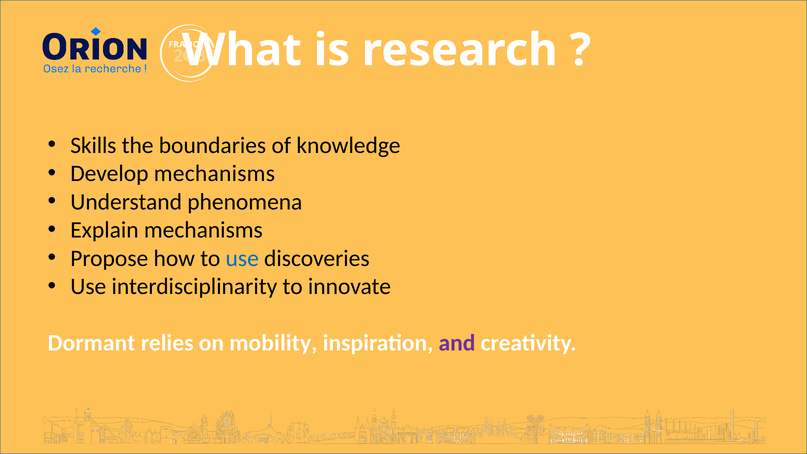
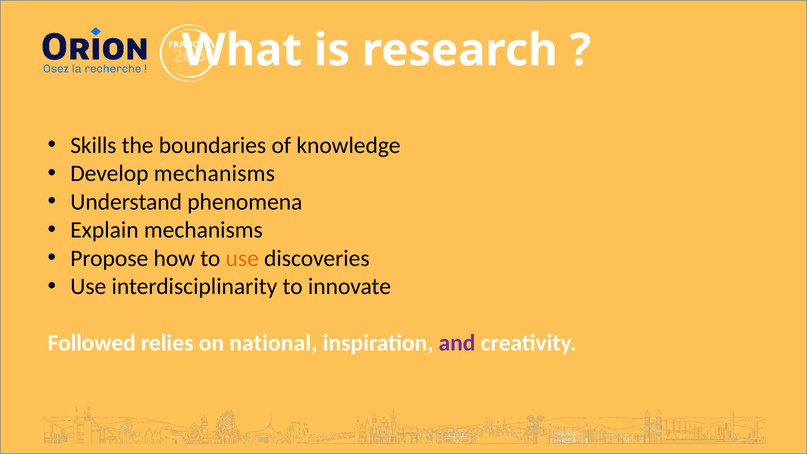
use colour: blue -> orange (242, 258)
Dormant: Dormant -> Followed (92, 343)
mobility: mobility -> national (273, 343)
